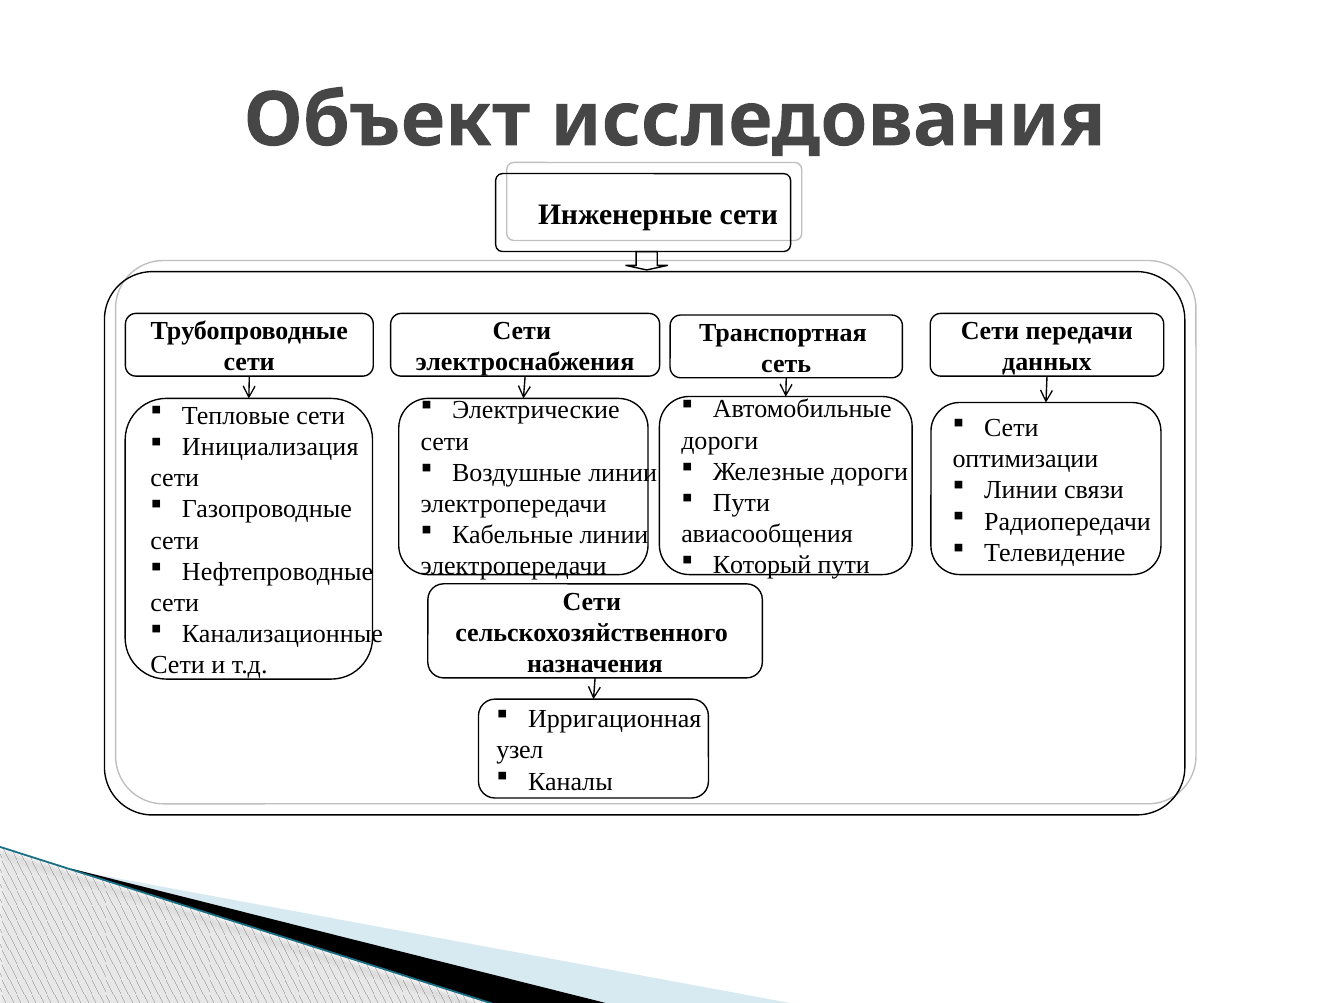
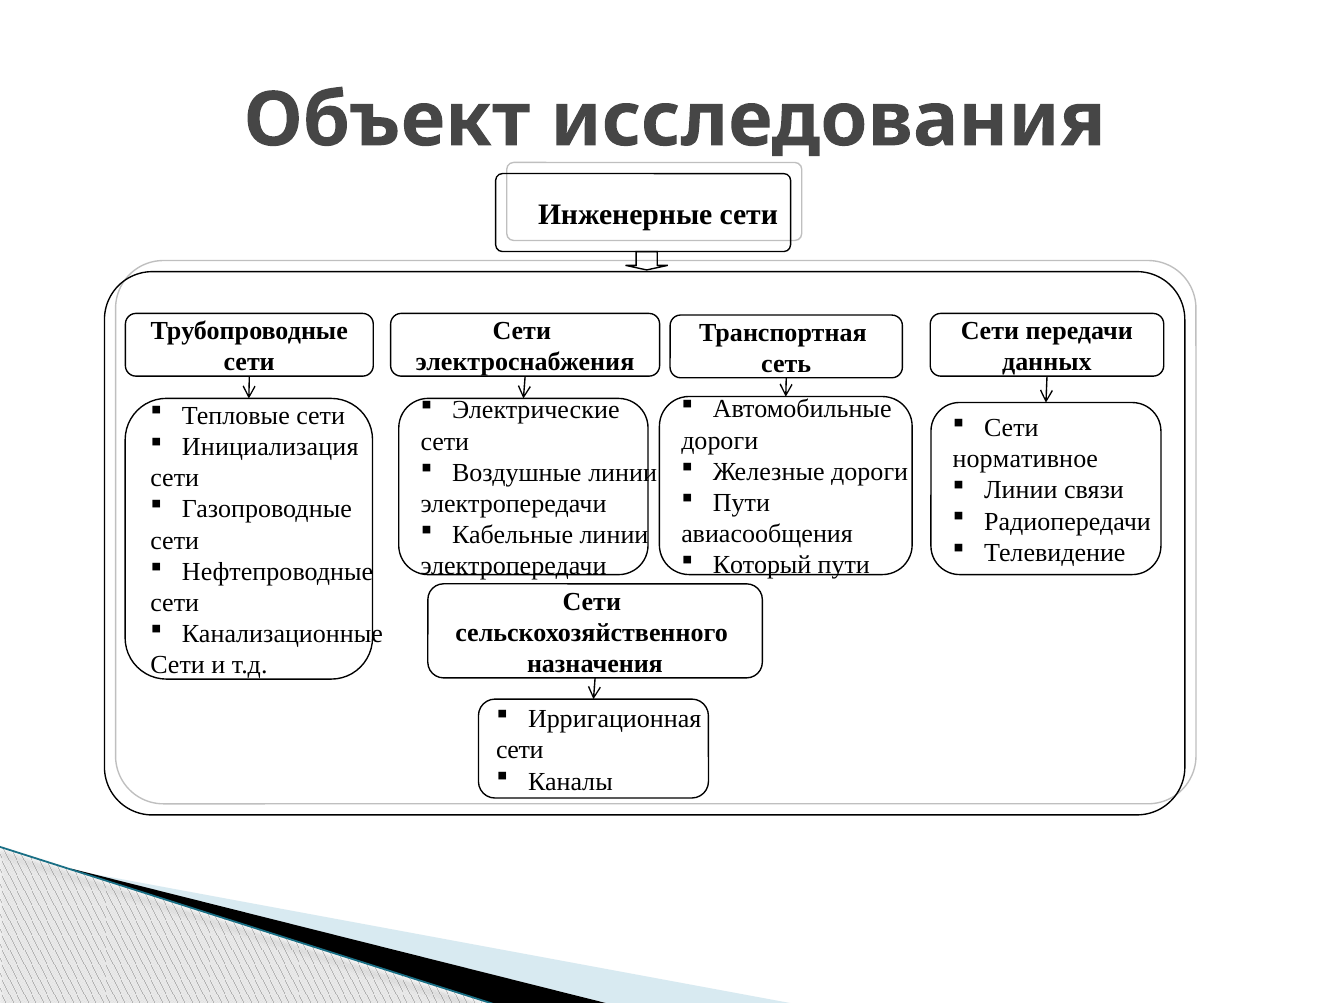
оптимизации: оптимизации -> нормативное (1025, 459)
узел: узел -> сети (520, 751)
